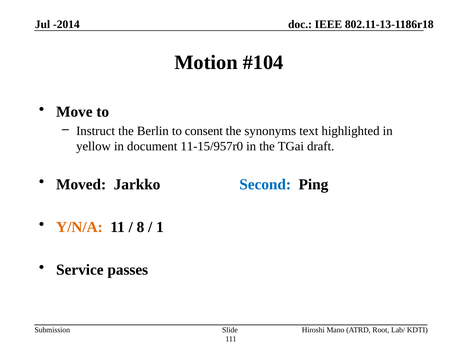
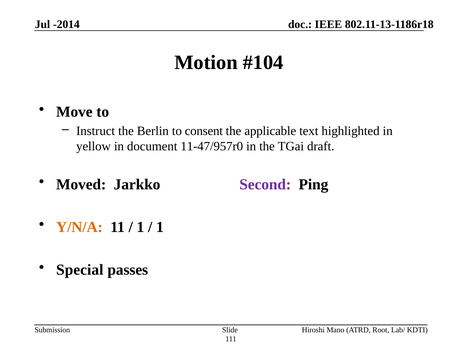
synonyms: synonyms -> applicable (270, 131)
11-15/957r0: 11-15/957r0 -> 11-47/957r0 (212, 146)
Second colour: blue -> purple (265, 184)
8: 8 -> 1 (140, 227)
Service: Service -> Special (80, 270)
